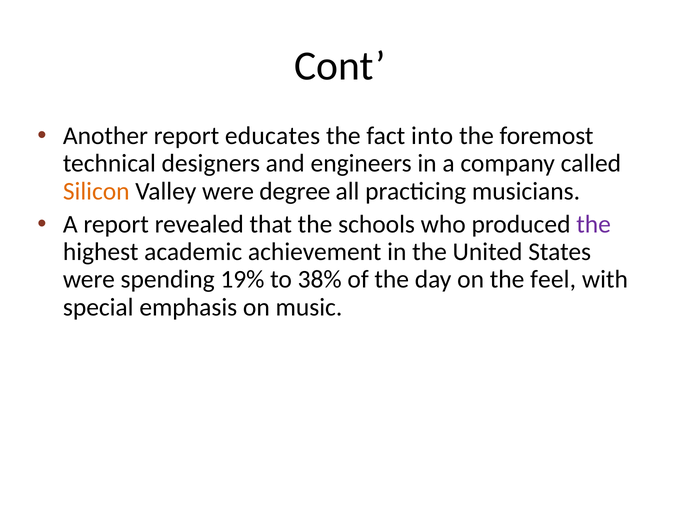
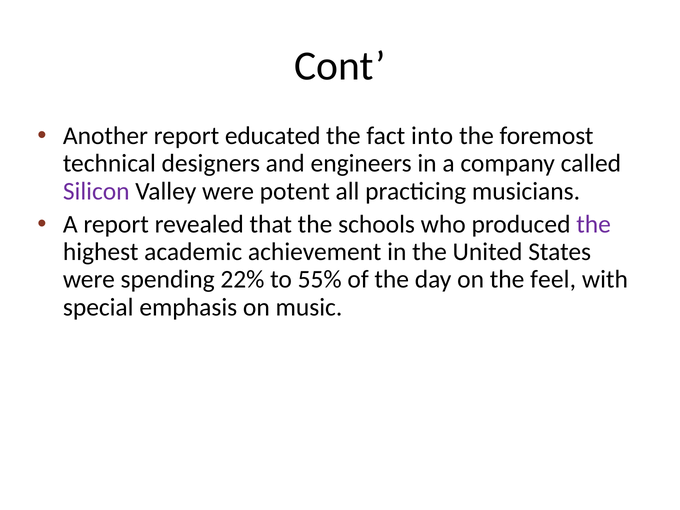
educates: educates -> educated (273, 136)
Silicon colour: orange -> purple (96, 191)
degree: degree -> potent (295, 191)
19%: 19% -> 22% (242, 280)
38%: 38% -> 55% (320, 280)
